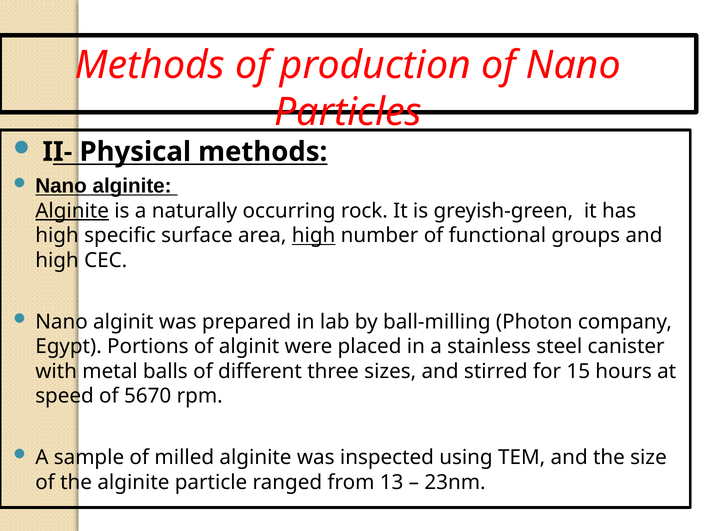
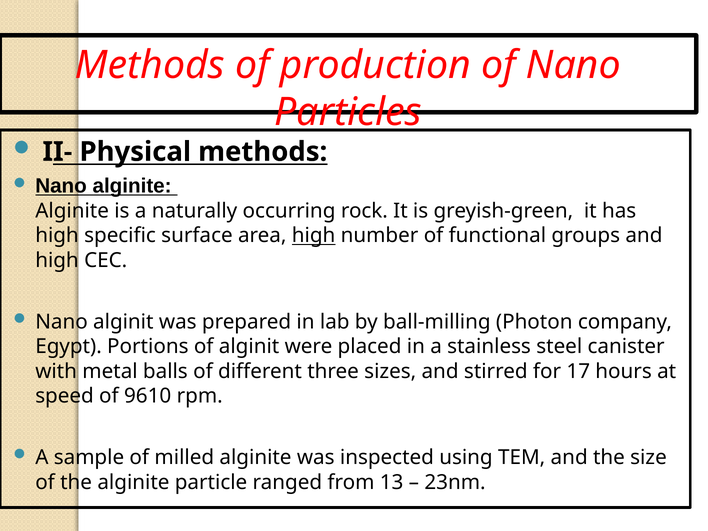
Alginite underline: present -> none (72, 211)
15: 15 -> 17 (578, 371)
5670: 5670 -> 9610 (148, 396)
